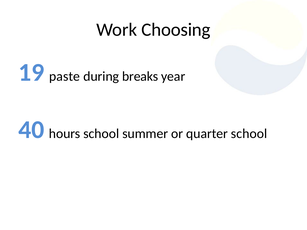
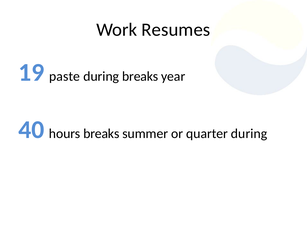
Choosing: Choosing -> Resumes (176, 30)
hours school: school -> breaks (101, 134)
quarter school: school -> during (249, 134)
